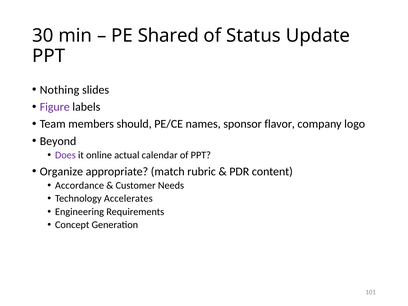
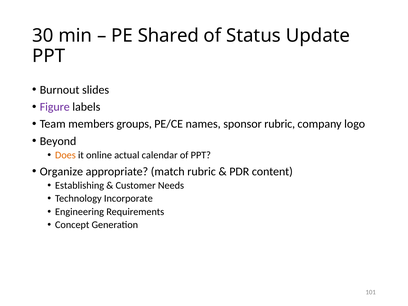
Nothing: Nothing -> Burnout (60, 90)
should: should -> groups (134, 124)
sponsor flavor: flavor -> rubric (280, 124)
Does colour: purple -> orange (65, 155)
Accordance: Accordance -> Establishing (80, 185)
Accelerates: Accelerates -> Incorporate (128, 199)
